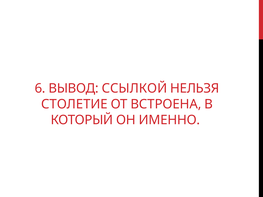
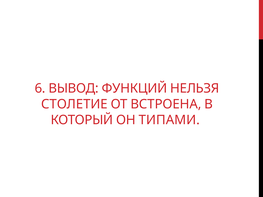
ССЫЛКОЙ: ССЫЛКОЙ -> ФУНКЦИЙ (134, 89)
ИМЕННО: ИМЕННО -> ТИПАМИ (169, 120)
